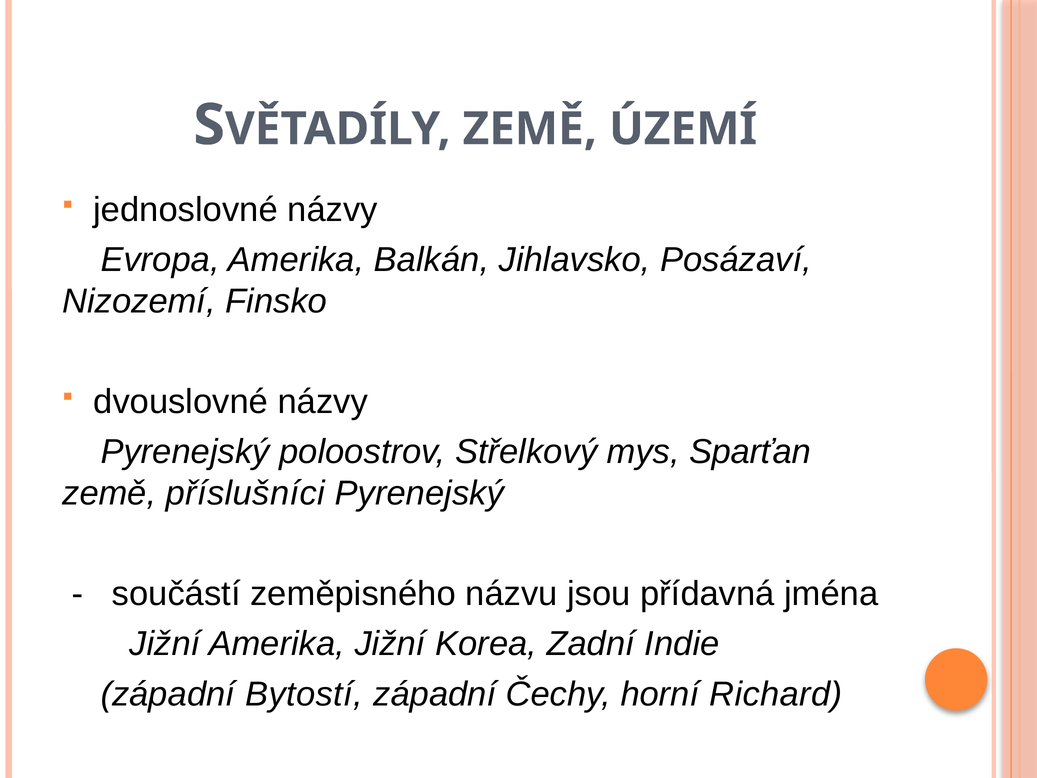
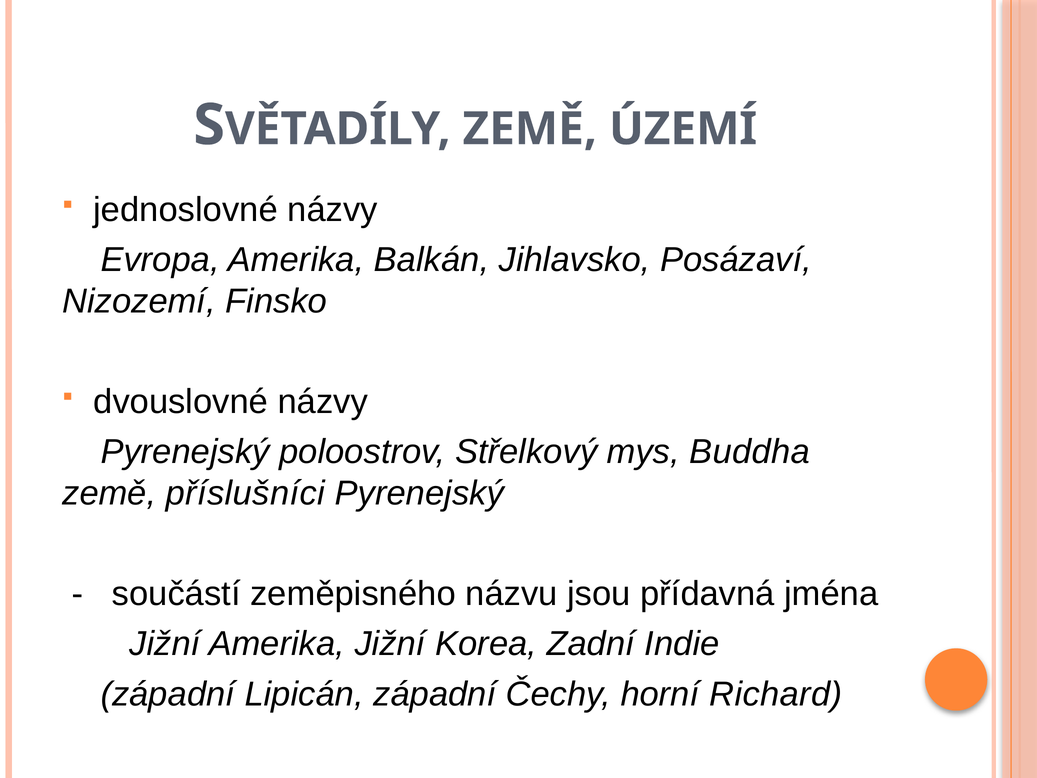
Sparťan: Sparťan -> Buddha (750, 452)
Bytostí: Bytostí -> Lipicán (304, 694)
